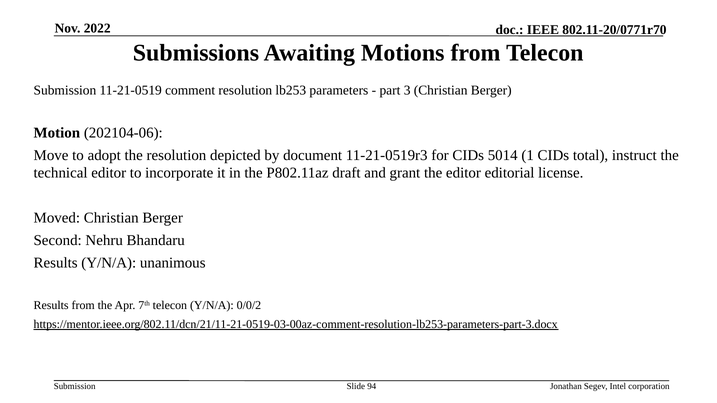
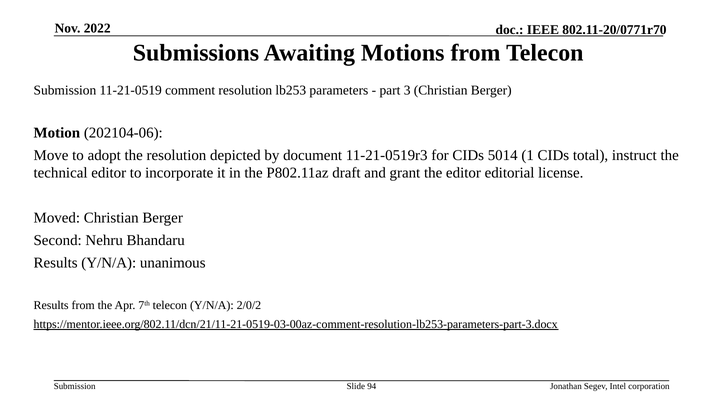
0/0/2: 0/0/2 -> 2/0/2 (249, 306)
